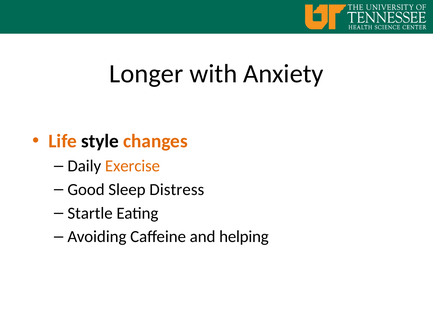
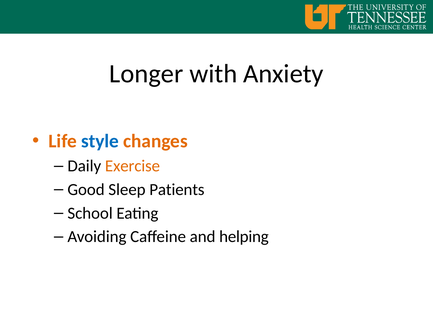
style colour: black -> blue (100, 141)
Distress: Distress -> Patients (177, 189)
Startle: Startle -> School (90, 213)
